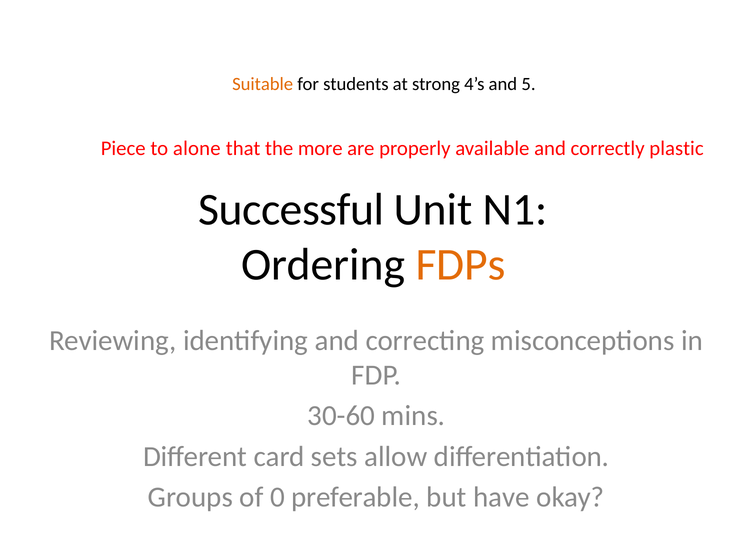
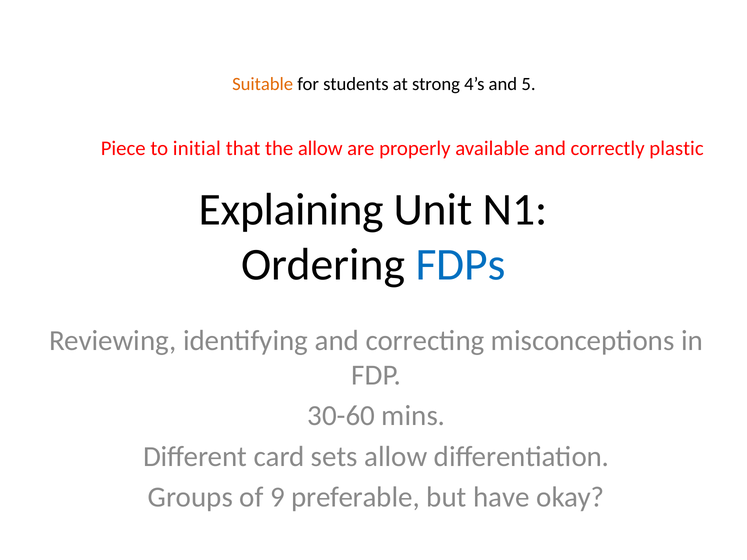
alone: alone -> initial (197, 149)
the more: more -> allow (320, 149)
Successful: Successful -> Explaining (291, 210)
FDPs colour: orange -> blue (461, 265)
0: 0 -> 9 (277, 497)
